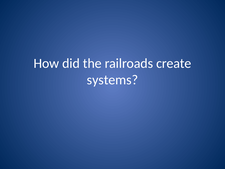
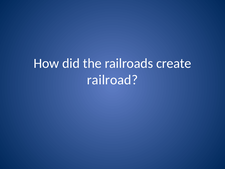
systems: systems -> railroad (112, 80)
